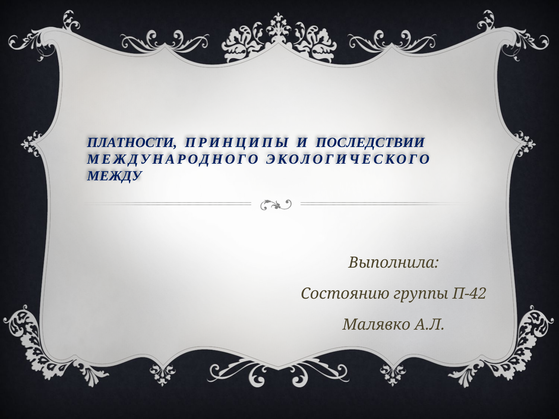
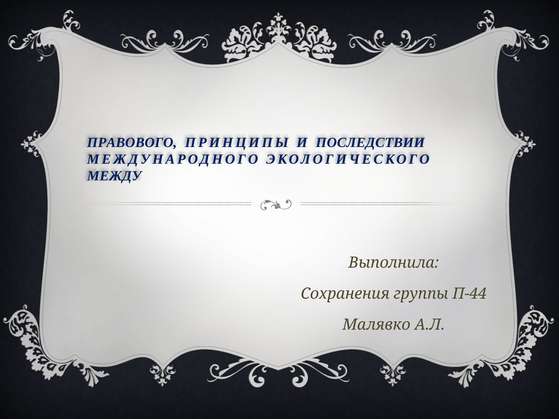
ПЛАТНОСТИ: ПЛАТНОСТИ -> ПРАВОВОГО (132, 143)
Состоянию: Состоянию -> Сохранения (345, 294)
П-42: П-42 -> П-44 (470, 294)
